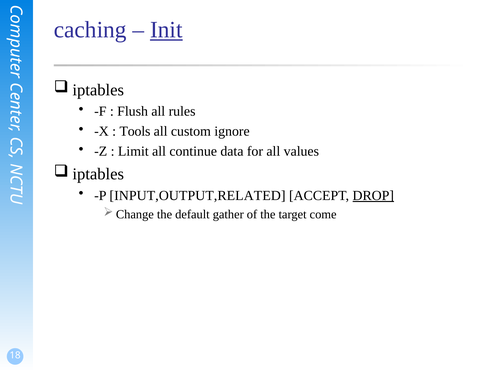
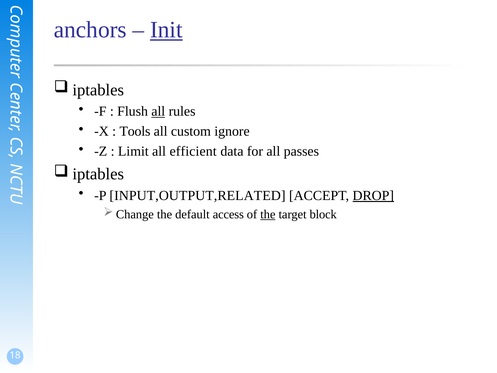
caching: caching -> anchors (90, 30)
all underline: none -> present (158, 111)
continue: continue -> efficient (193, 151)
values: values -> passes (301, 151)
gather: gather -> access (228, 214)
the underline: none -> present (268, 214)
come: come -> block (323, 214)
